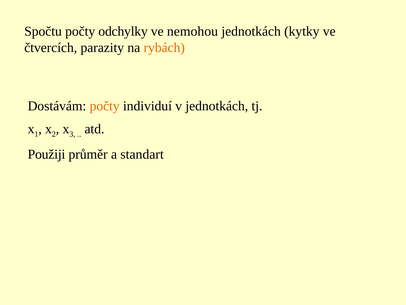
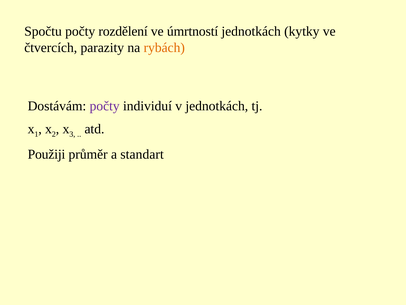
odchylky: odchylky -> rozdělení (123, 31)
nemohou: nemohou -> úmrtností (193, 31)
počty colour: orange -> purple (105, 106)
